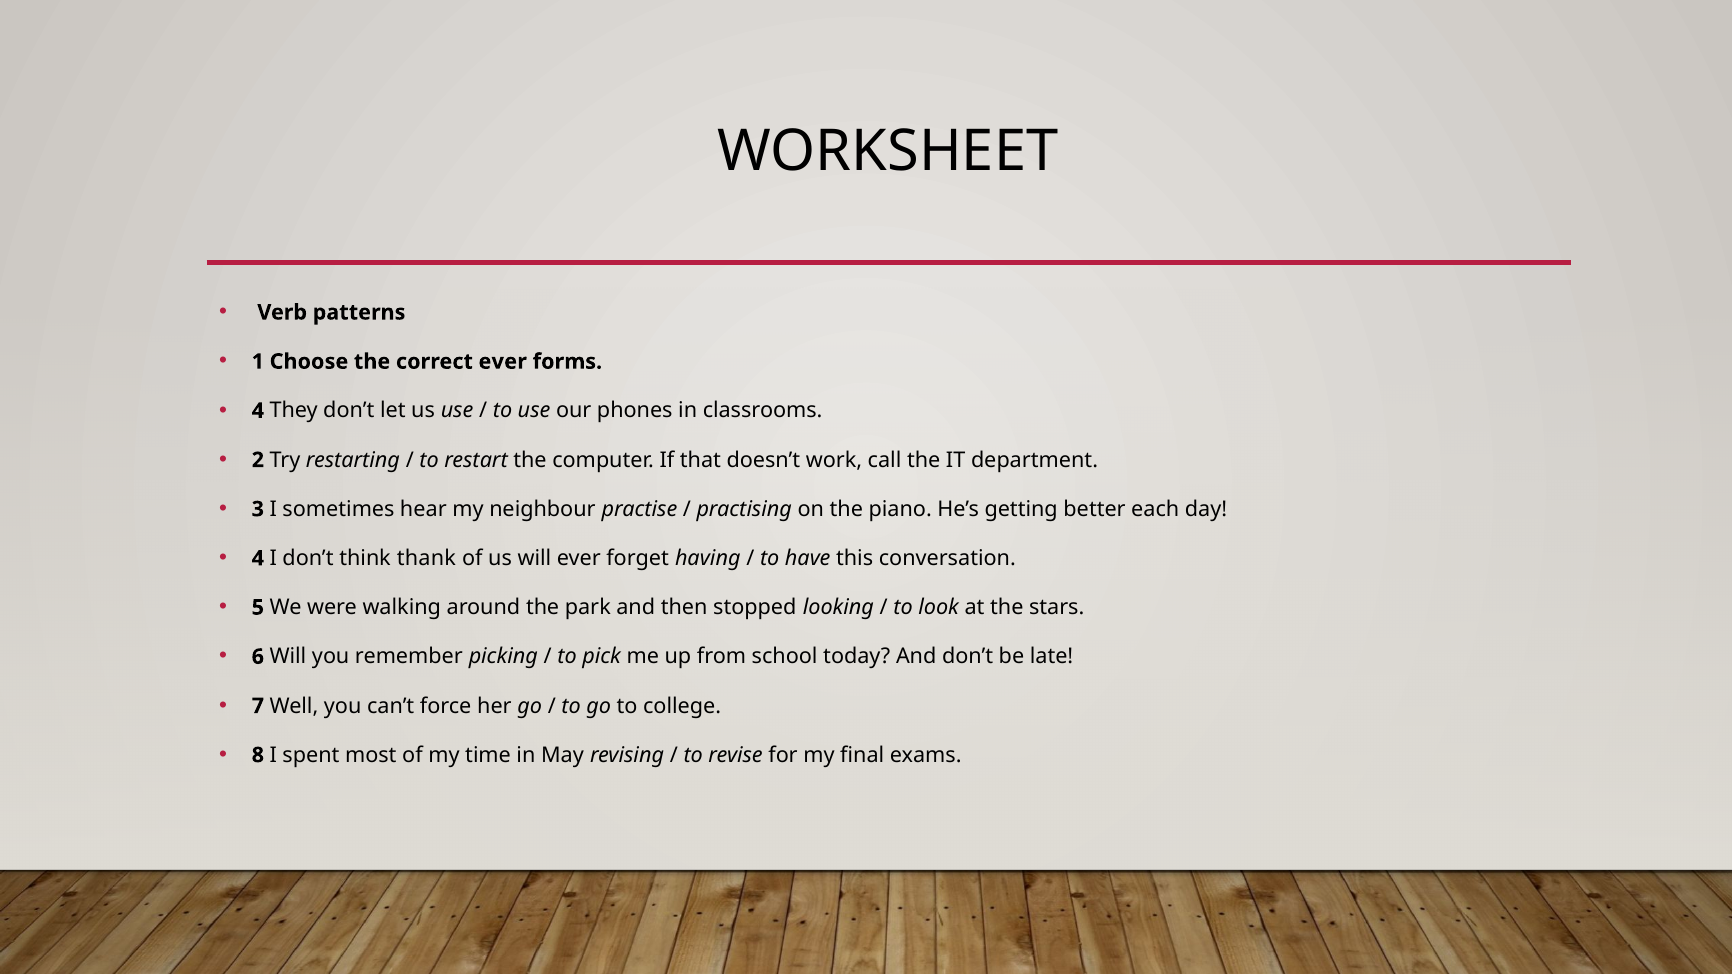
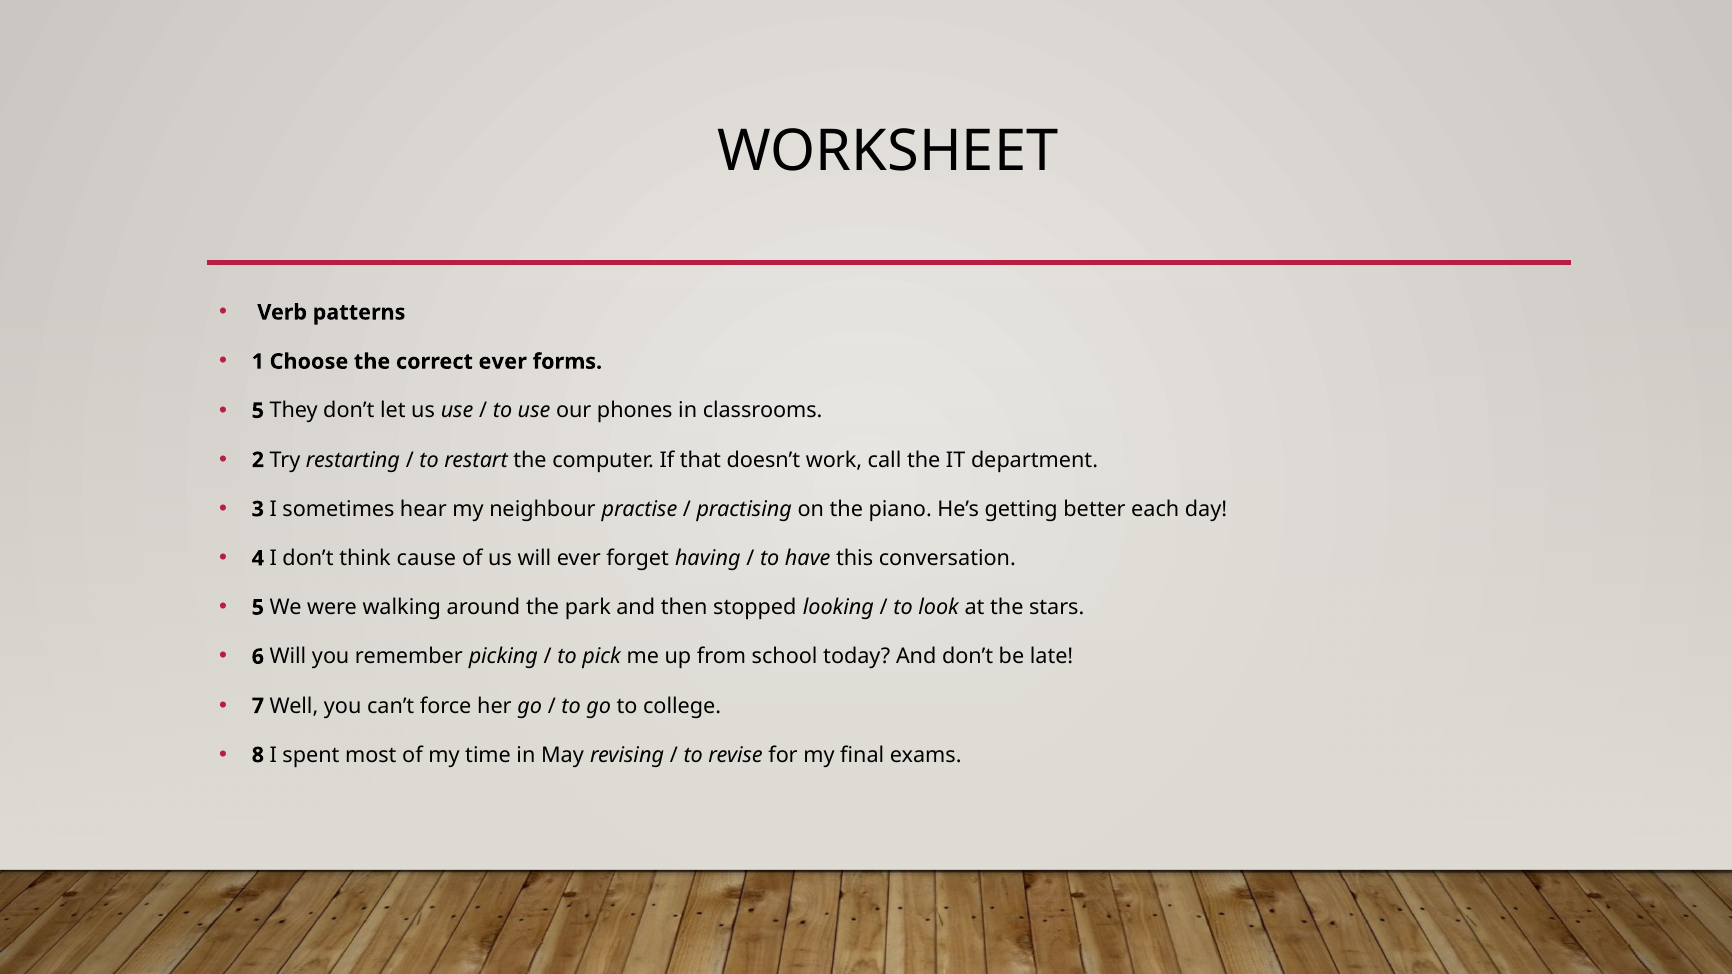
4: 4 -> 5 (258, 411)
thank: thank -> cause (426, 558)
